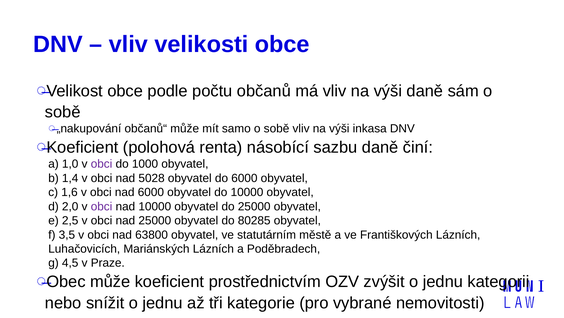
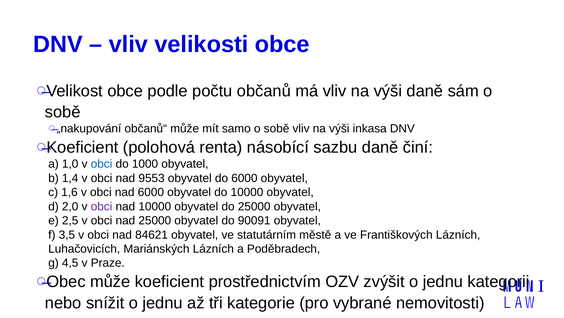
obci colour: purple -> blue (102, 164)
5028: 5028 -> 9553 (152, 178)
80285: 80285 -> 90091 (254, 220)
63800: 63800 -> 84621 (152, 234)
